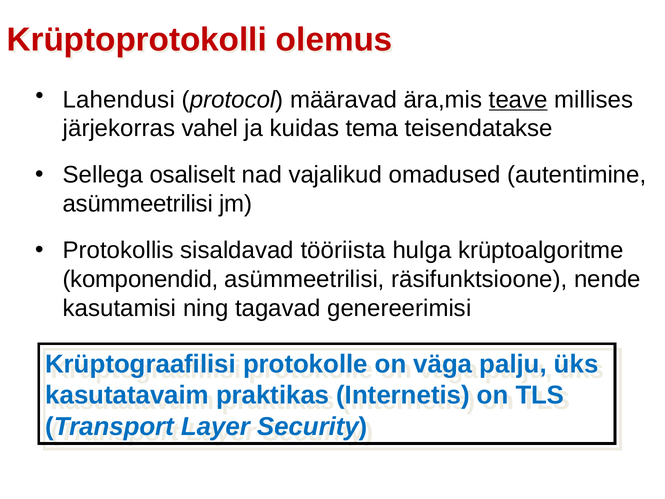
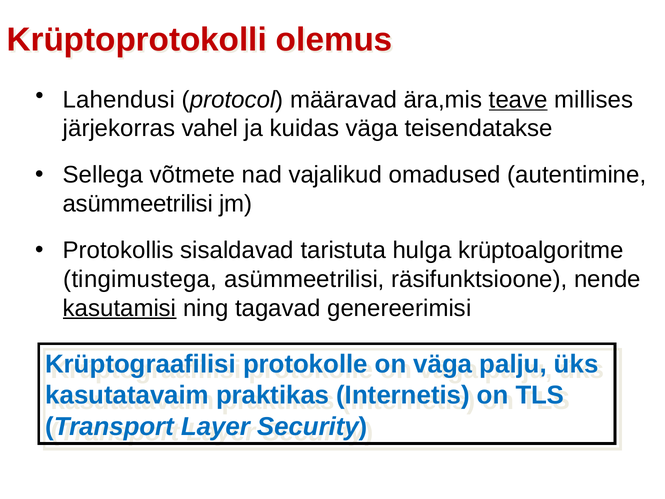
kuidas tema: tema -> väga (372, 128)
osaliselt: osaliselt -> võtmete (192, 175)
tööriista: tööriista -> taristuta (343, 250)
komponendid: komponendid -> tingimustega (140, 279)
kasutamisi underline: none -> present (120, 308)
